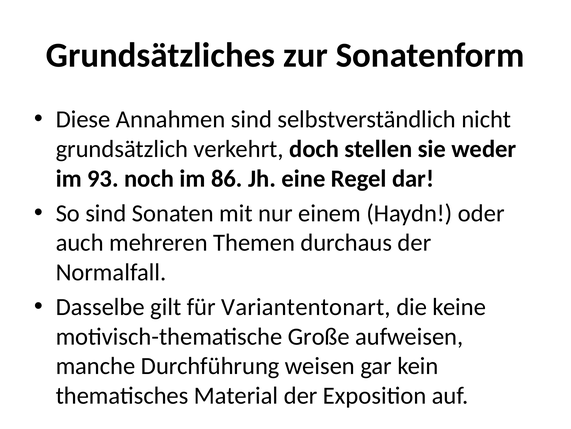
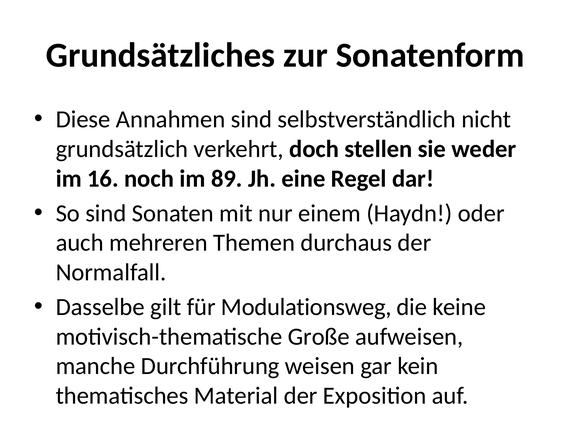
93: 93 -> 16 (103, 178)
86: 86 -> 89 (227, 178)
Variantentonart: Variantentonart -> Modulationsweg (306, 307)
